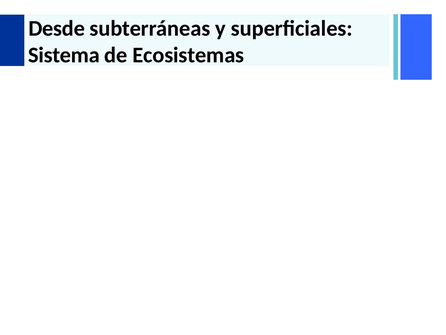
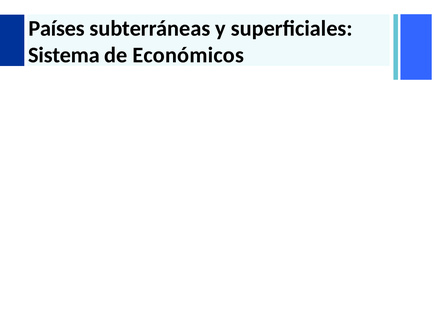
Desde: Desde -> Países (57, 28)
Ecosistemas: Ecosistemas -> Económicos (188, 55)
